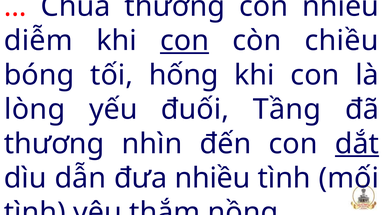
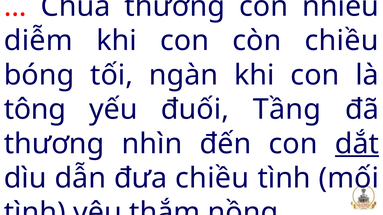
con underline: present -> none (185, 41)
hống: hống -> ngàn (184, 75)
lòng: lòng -> tông (35, 110)
đưa nhiều: nhiều -> chiều (212, 179)
